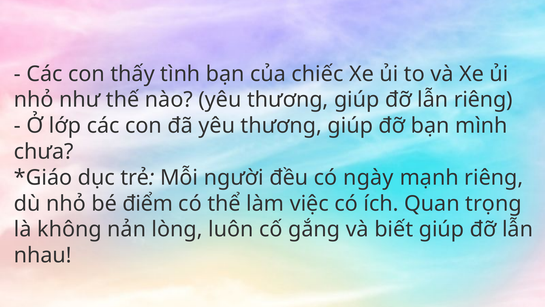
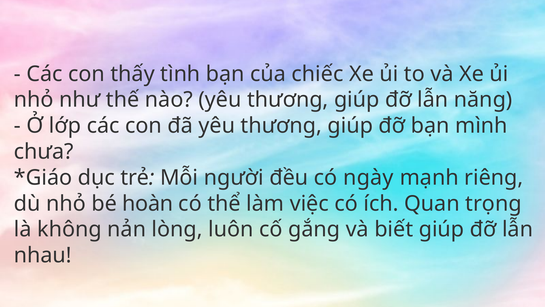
lẫn riêng: riêng -> năng (483, 100)
điểm: điểm -> hoàn (148, 203)
